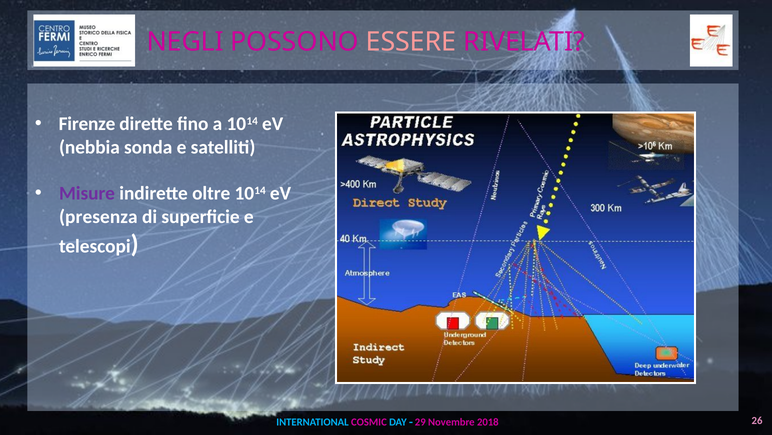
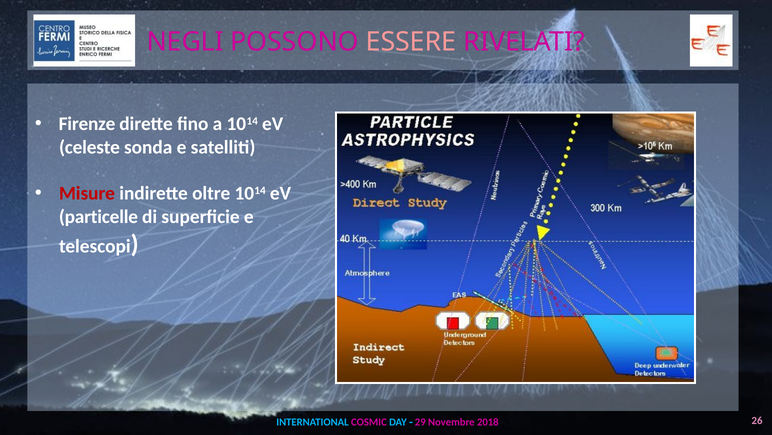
nebbia: nebbia -> celeste (89, 147)
Misure colour: purple -> red (87, 193)
presenza: presenza -> particelle (98, 216)
